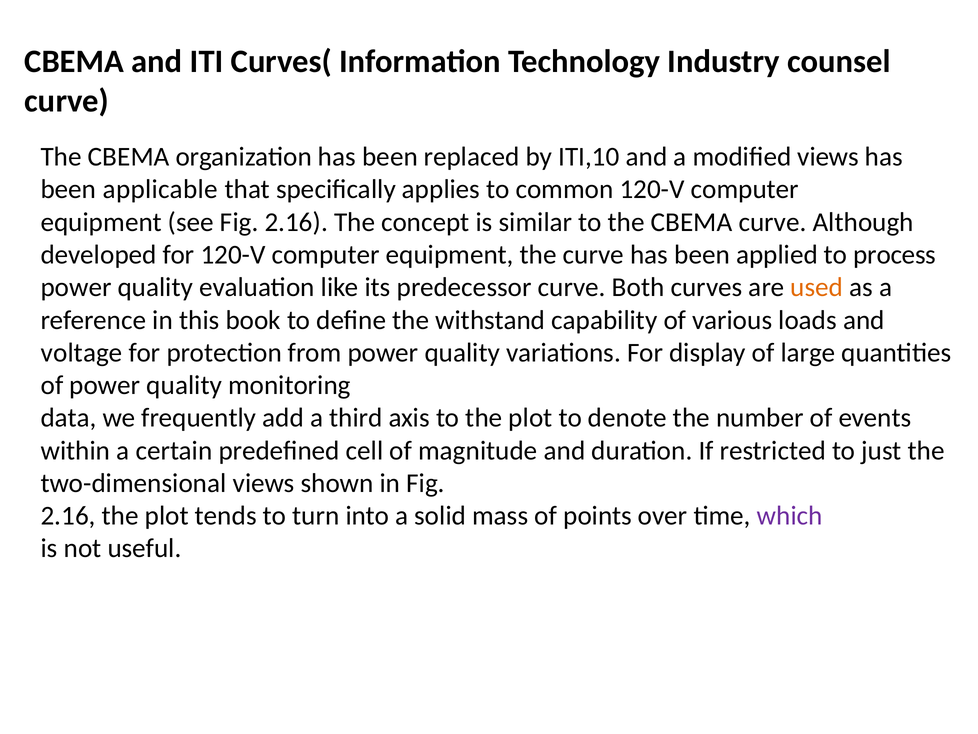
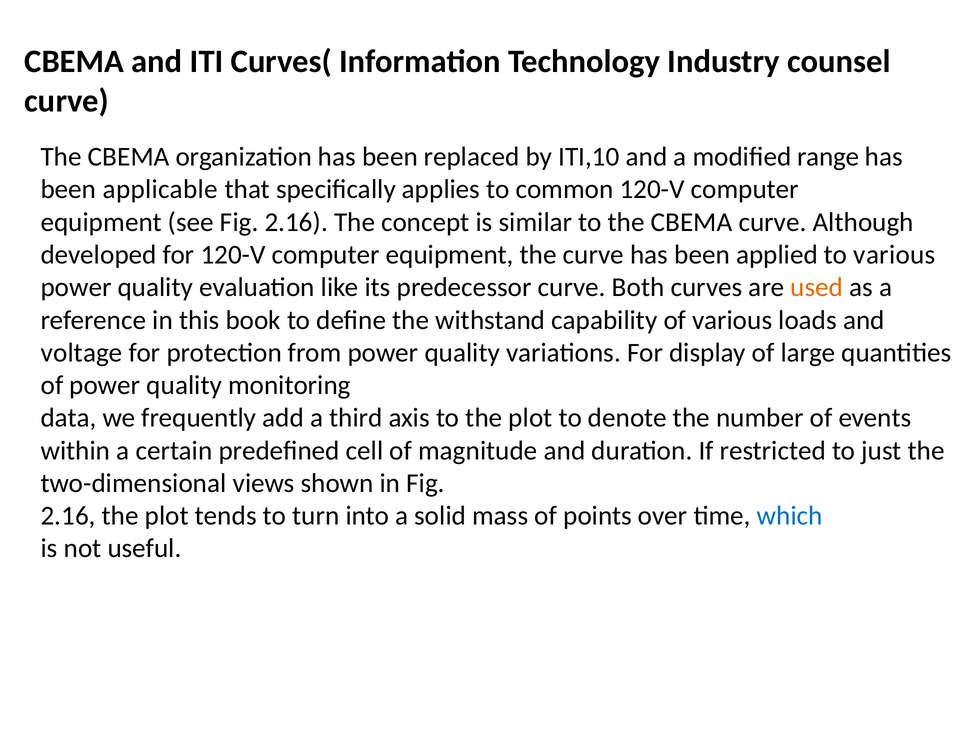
modified views: views -> range (828, 157)
to process: process -> various (894, 255)
which colour: purple -> blue (790, 515)
